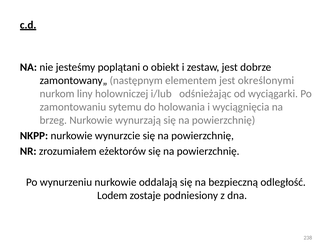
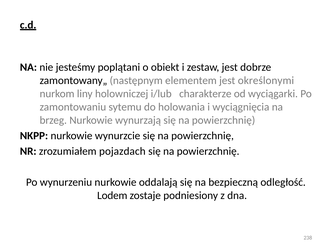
odśnieżając: odśnieżając -> charakterze (205, 94)
eżektorów: eżektorów -> pojazdach (122, 151)
